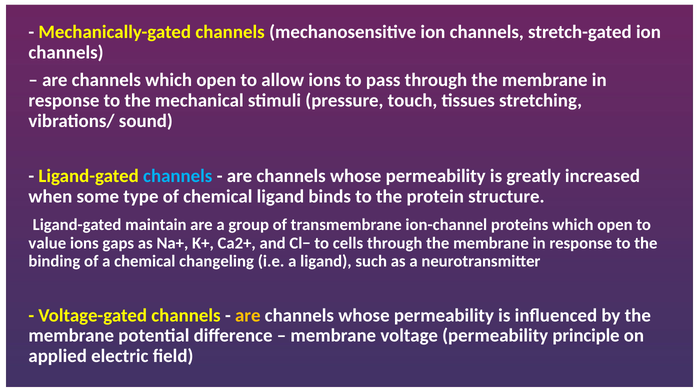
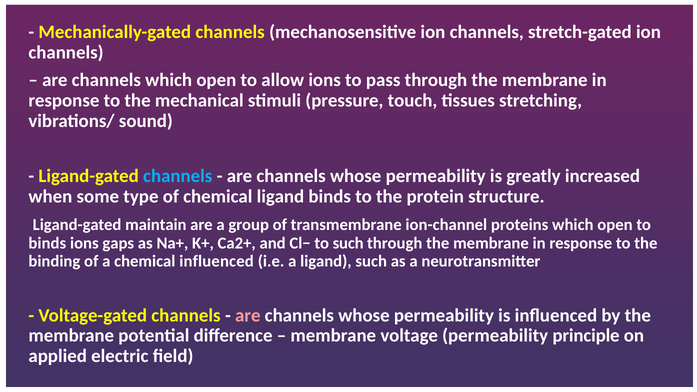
value: value -> binds (47, 243)
to cells: cells -> such (348, 243)
chemical changeling: changeling -> influenced (217, 261)
are colour: yellow -> pink (248, 315)
